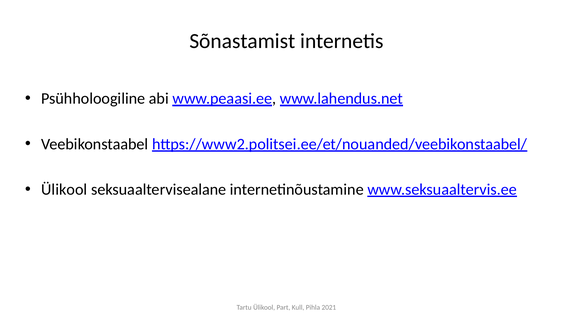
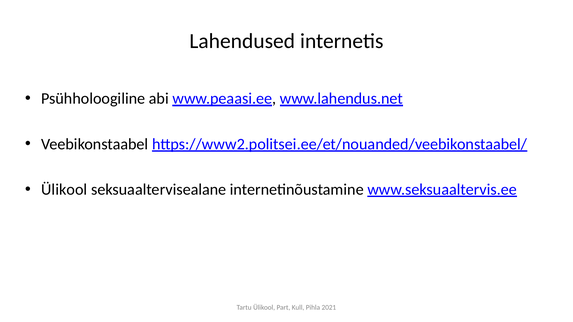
Sõnastamist: Sõnastamist -> Lahendused (242, 41)
